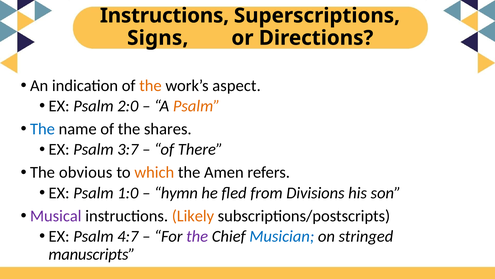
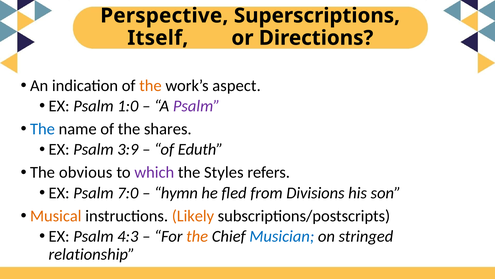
Instructions: Instructions -> Perspective (164, 16)
Signs: Signs -> Itself (158, 38)
2:0: 2:0 -> 1:0 (128, 106)
Psalm colour: orange -> purple (197, 106)
3:7: 3:7 -> 3:9 (128, 149)
There: There -> Eduth (200, 149)
which colour: orange -> purple (154, 172)
Amen: Amen -> Styles (224, 172)
1:0: 1:0 -> 7:0 (128, 193)
Musical colour: purple -> orange (56, 216)
4:7: 4:7 -> 4:3 (128, 236)
the colour: purple -> orange (197, 236)
manuscripts: manuscripts -> relationship (92, 254)
